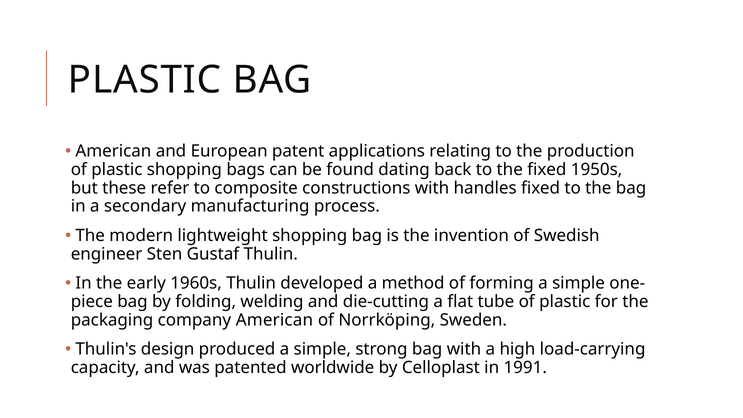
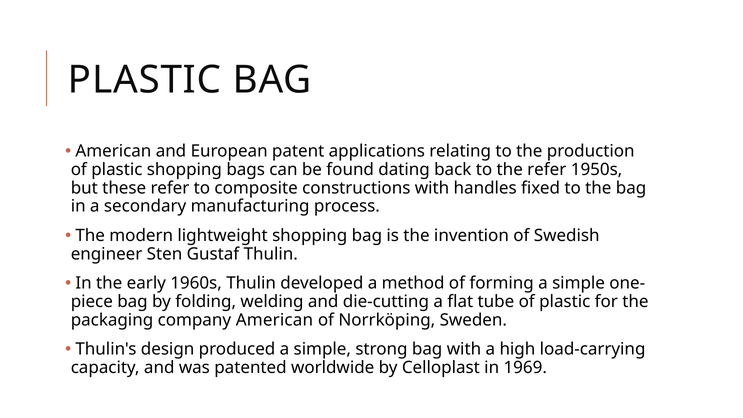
the fixed: fixed -> refer (547, 170)
1991: 1991 -> 1969 (525, 368)
